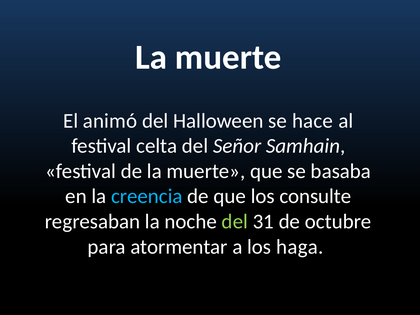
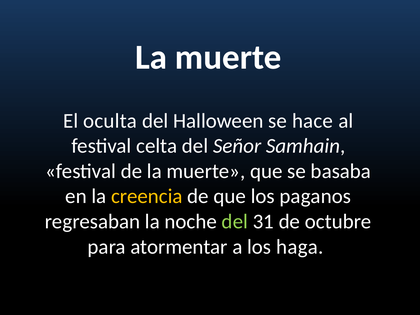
animó: animó -> oculta (110, 121)
creencia colour: light blue -> yellow (147, 196)
consulte: consulte -> paganos (315, 196)
